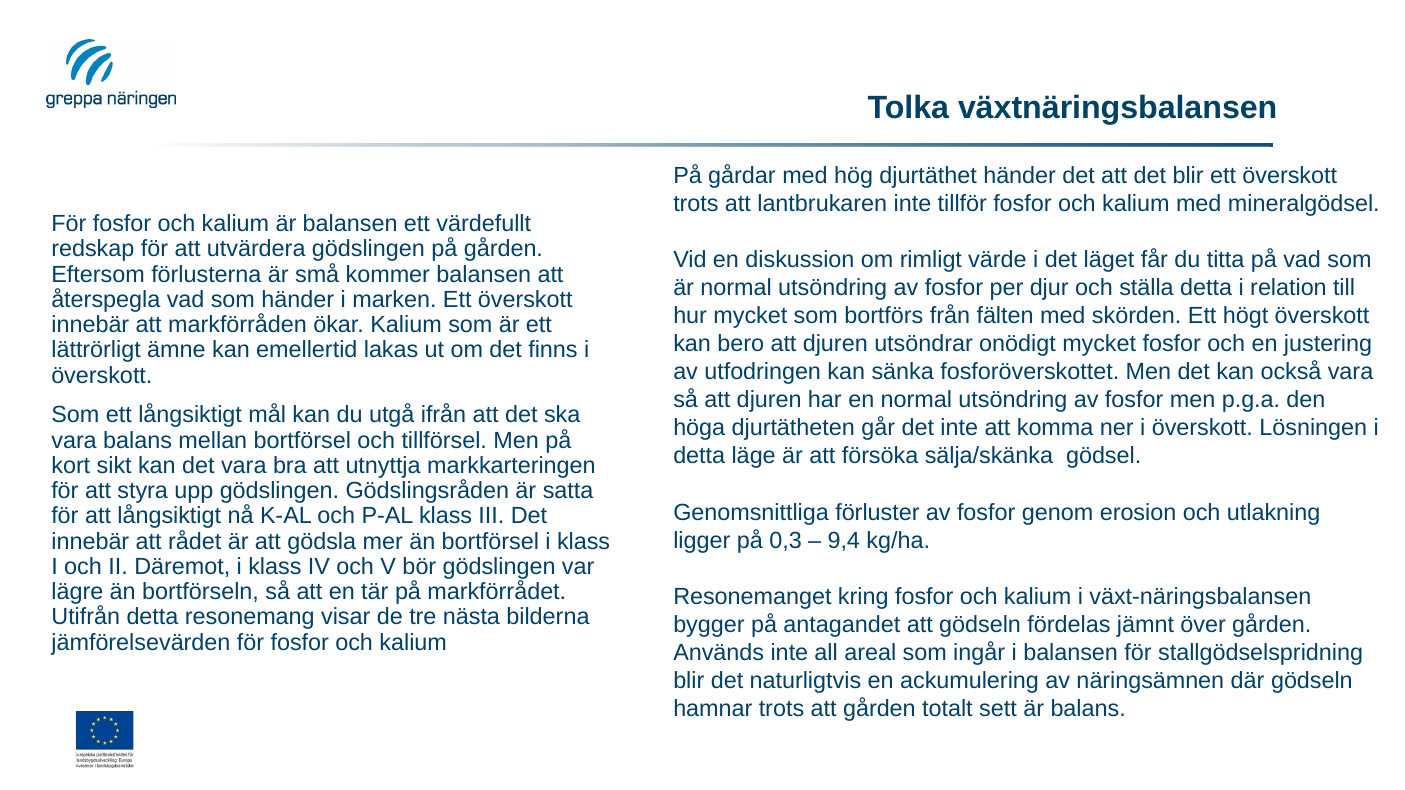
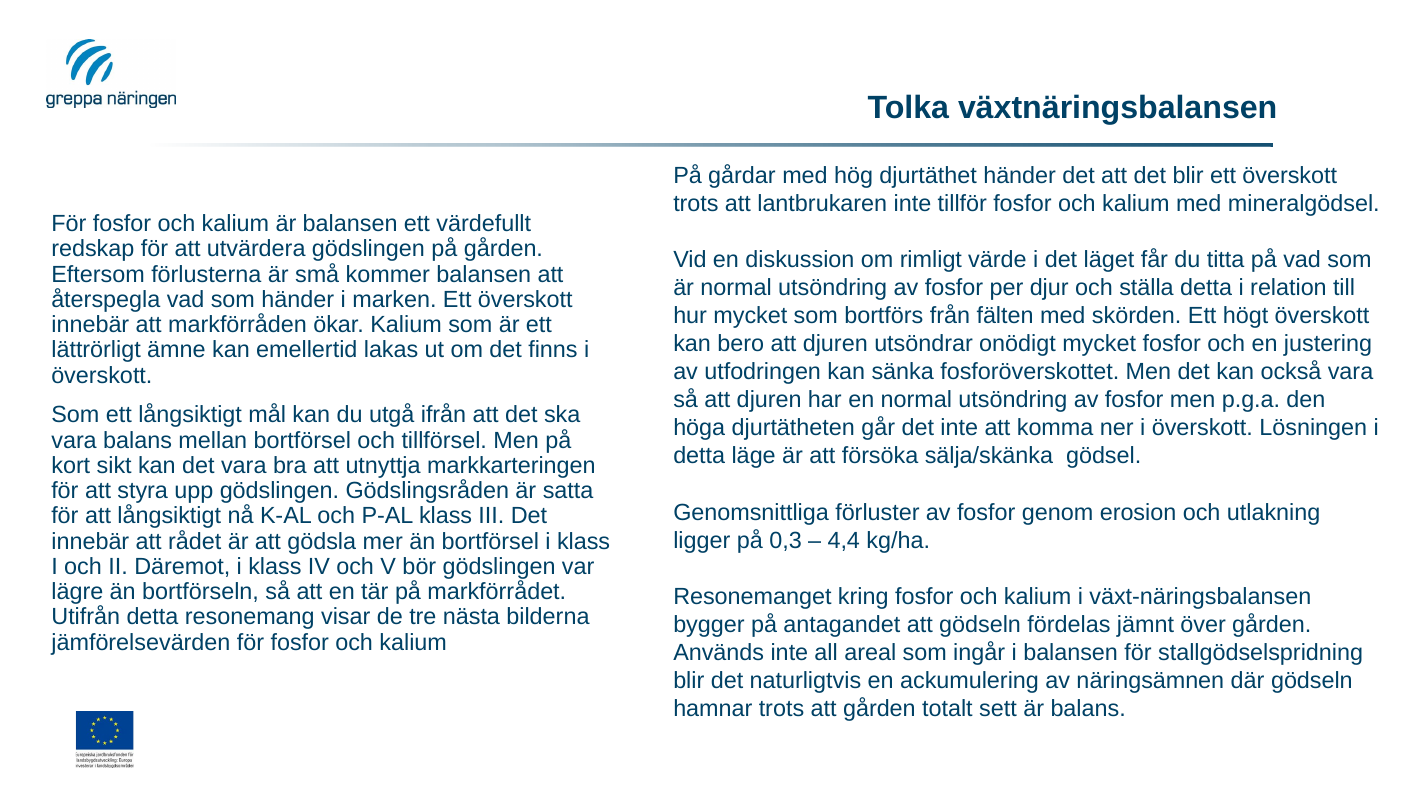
9,4: 9,4 -> 4,4 (844, 541)
